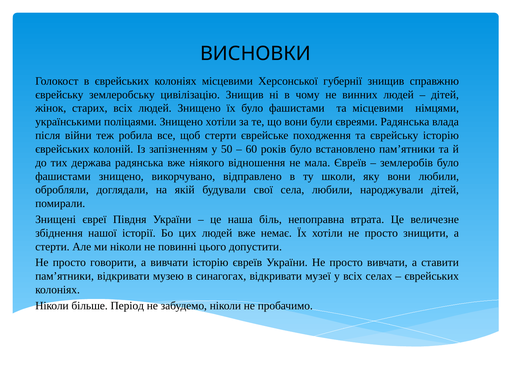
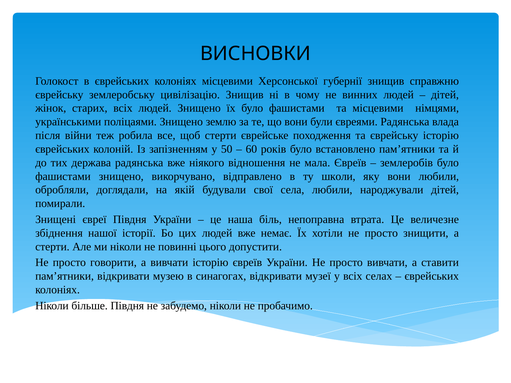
Знищено хотіли: хотіли -> землю (221, 122)
більше Період: Період -> Півдня (127, 306)
